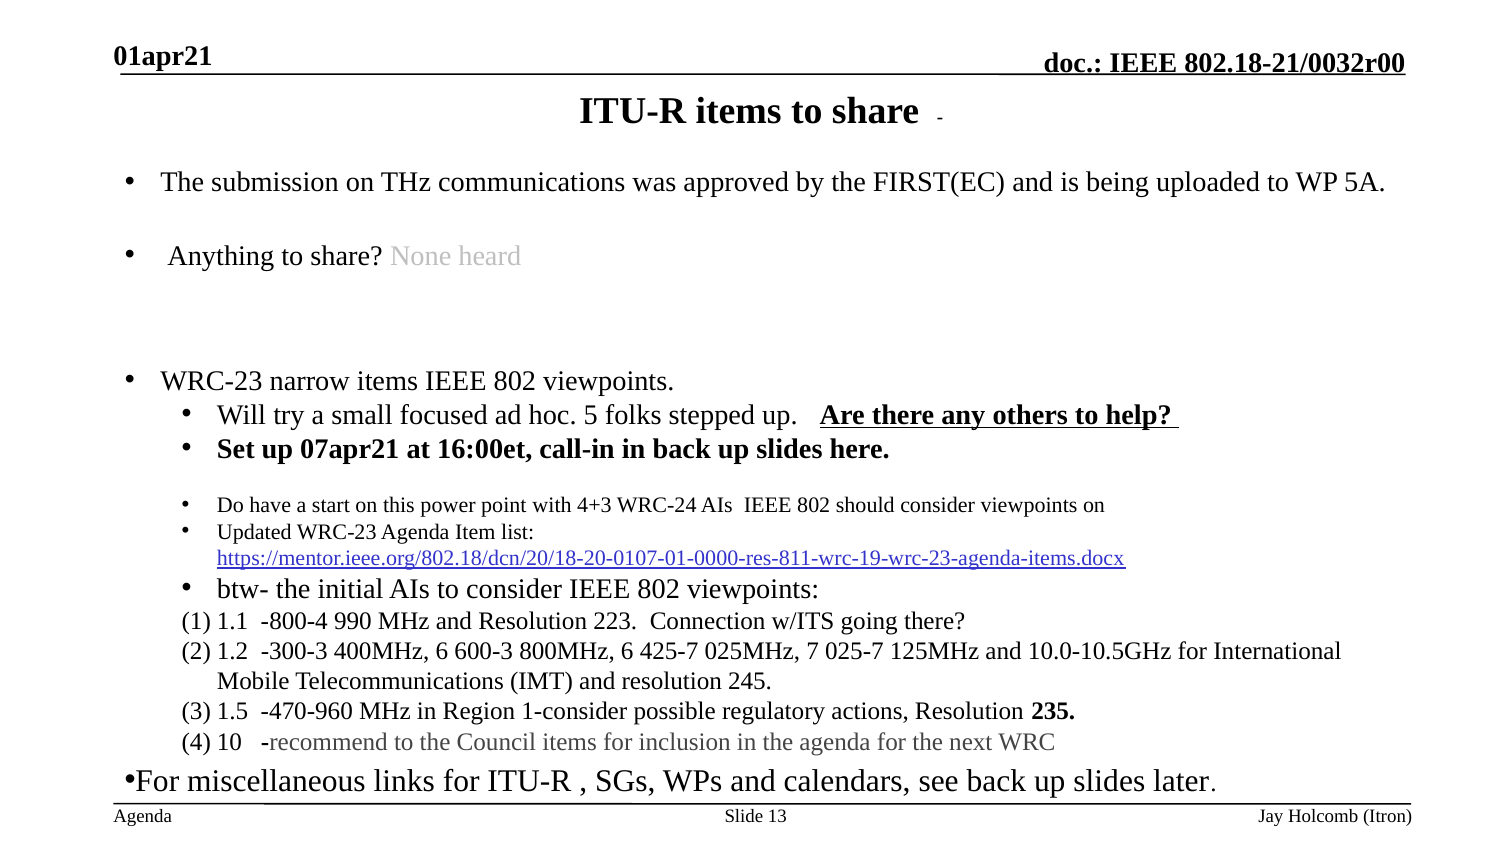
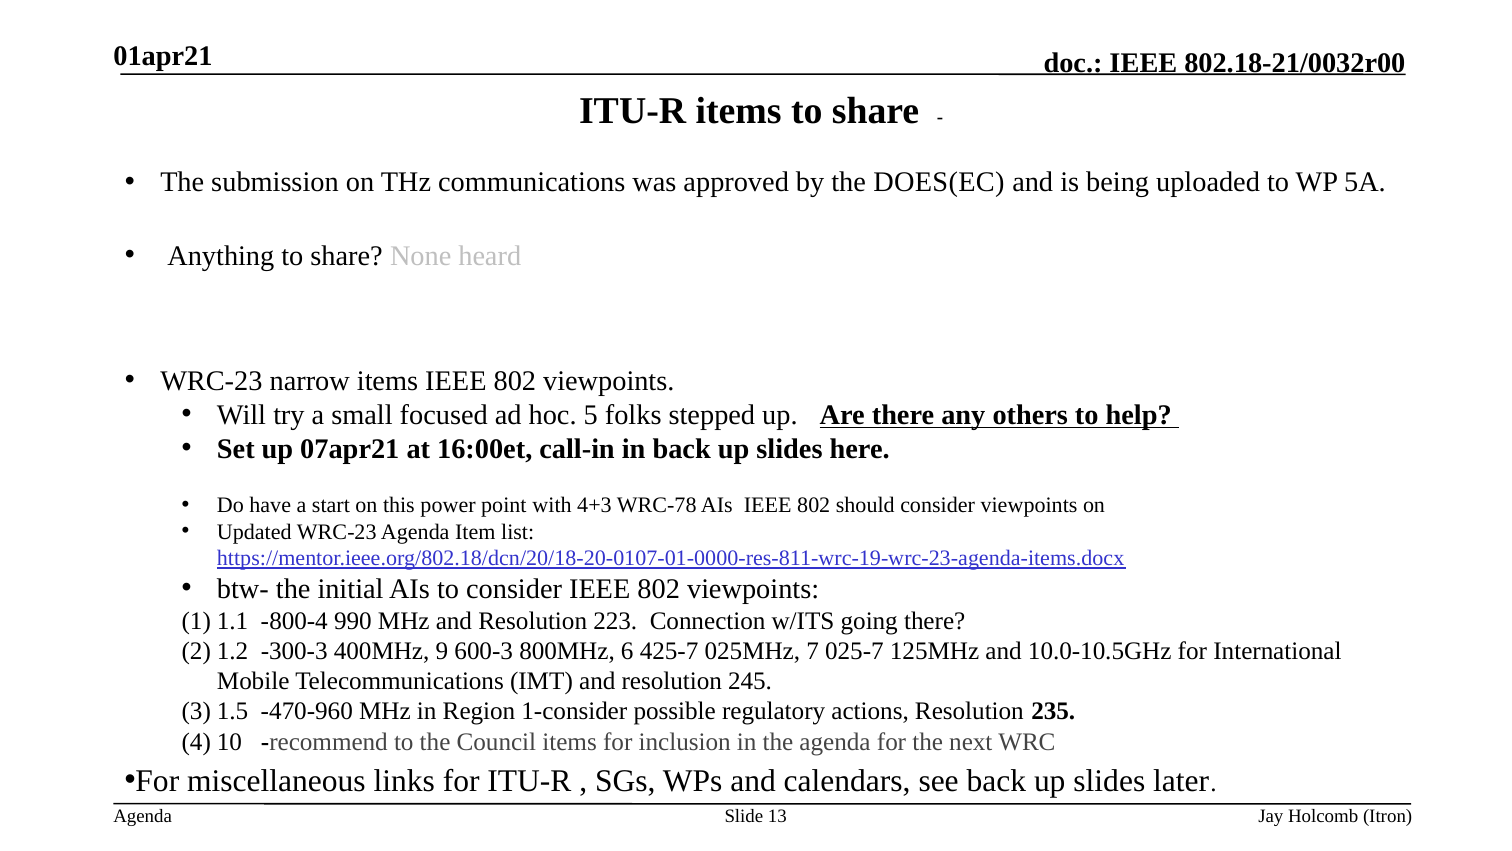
FIRST(EC: FIRST(EC -> DOES(EC (939, 182)
WRC-24: WRC-24 -> WRC-78 (657, 505)
400MHz 6: 6 -> 9 (442, 651)
